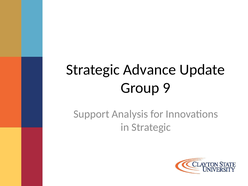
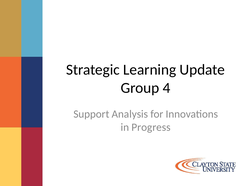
Advance: Advance -> Learning (150, 70)
9: 9 -> 4 (166, 88)
in Strategic: Strategic -> Progress (151, 127)
